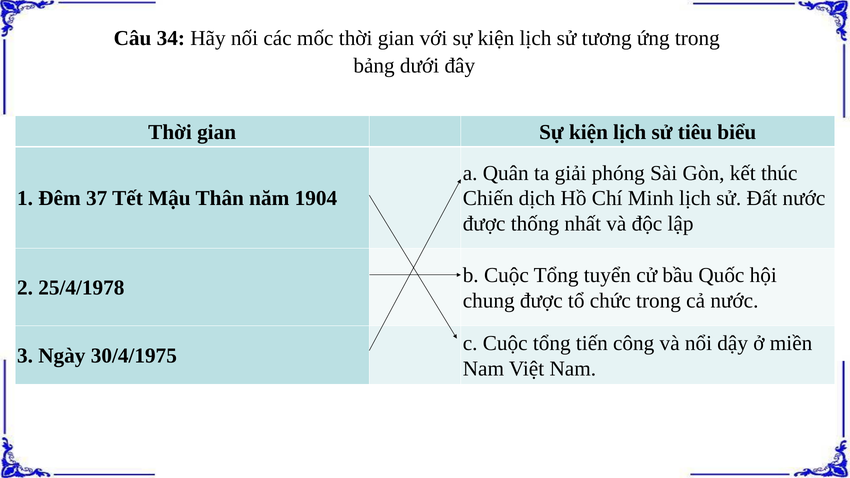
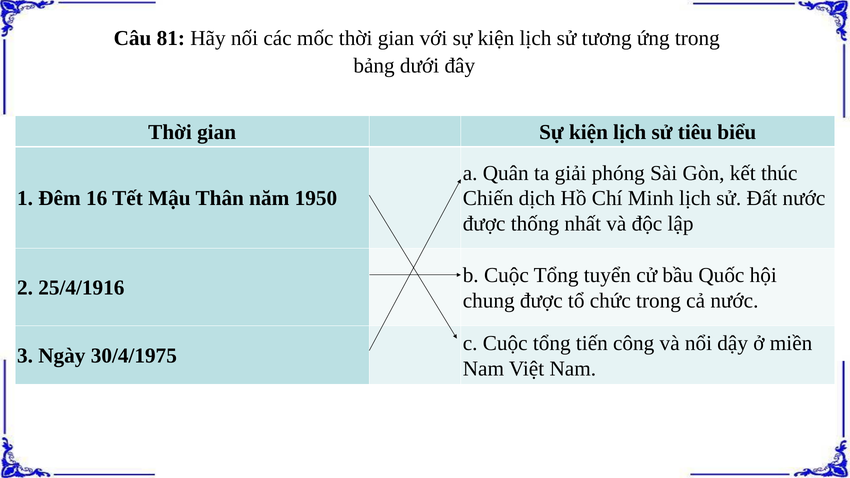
34: 34 -> 81 (171, 38)
37: 37 -> 16 (97, 198)
1904: 1904 -> 1950 (316, 198)
25/4/1978: 25/4/1978 -> 25/4/1916 (81, 288)
